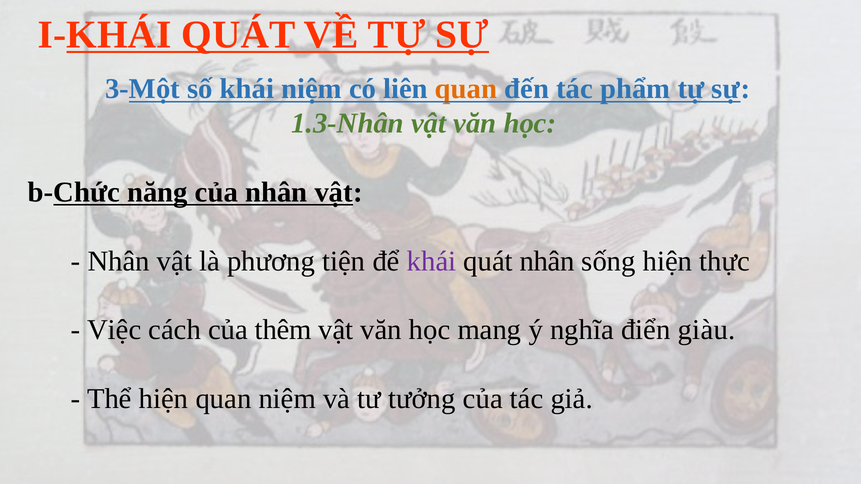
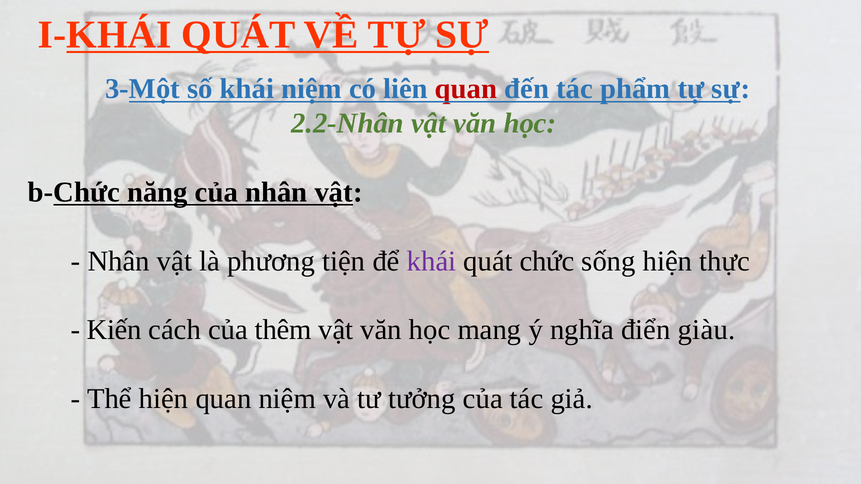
quan colour: orange -> red (466, 89)
1.3-Nhân: 1.3-Nhân -> 2.2-Nhân (348, 123)
quát nhân: nhân -> chức (547, 261)
Việc: Việc -> Kiến (114, 330)
